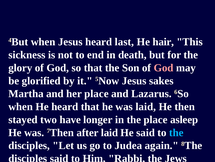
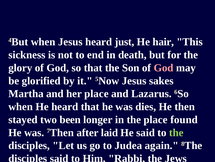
heard last: last -> just (124, 42)
was laid: laid -> dies (146, 106)
have: have -> been (70, 119)
asleep: asleep -> found (184, 119)
the colour: light blue -> light green (176, 132)
